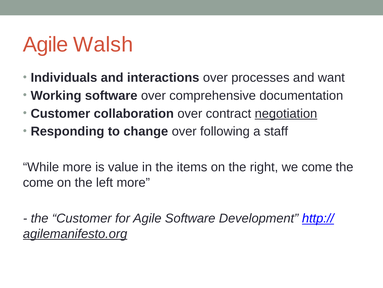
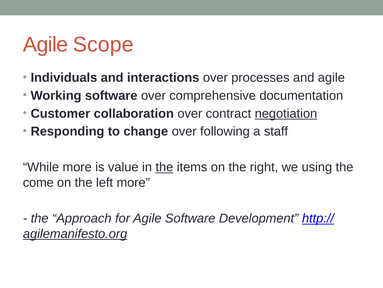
Walsh: Walsh -> Scope (103, 45)
and want: want -> agile (331, 77)
the underline: none -> present (164, 167)
we come: come -> using (317, 167)
the Customer: Customer -> Approach (82, 218)
